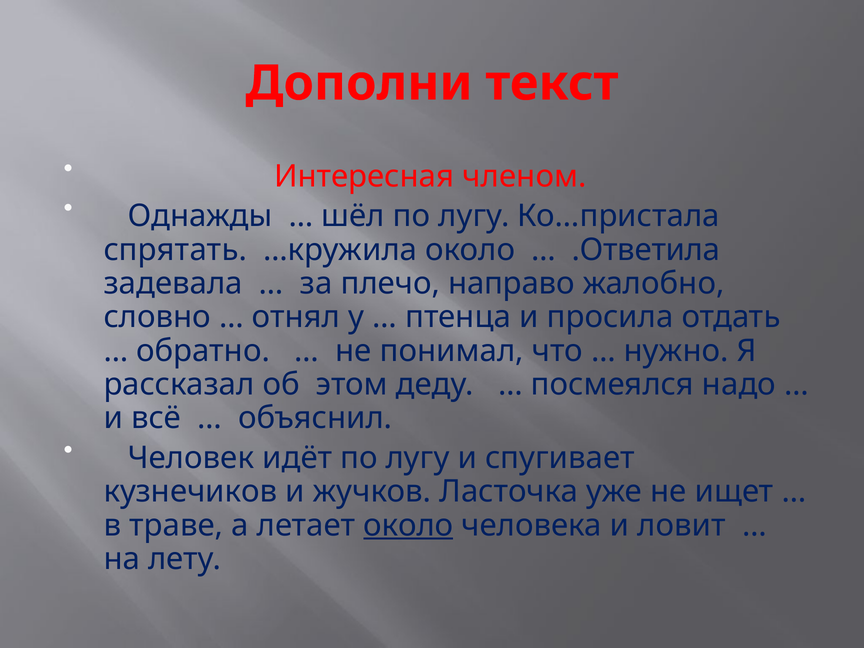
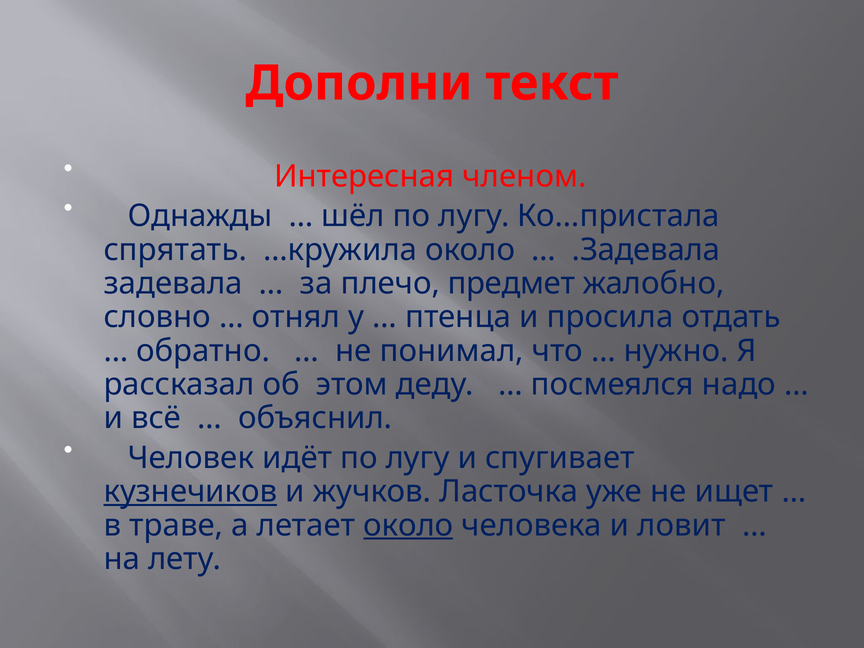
.Ответила: .Ответила -> .Задевала (646, 250)
направо: направо -> предмет (511, 283)
кузнечиков underline: none -> present (190, 492)
